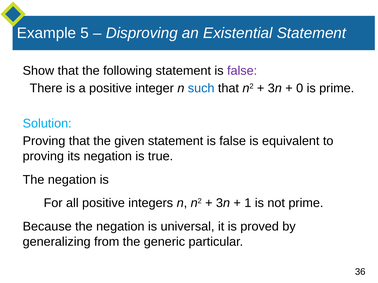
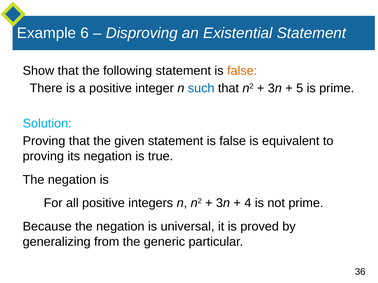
5: 5 -> 6 (85, 33)
false colour: purple -> orange (242, 71)
0: 0 -> 5 (300, 88)
1: 1 -> 4 (248, 203)
